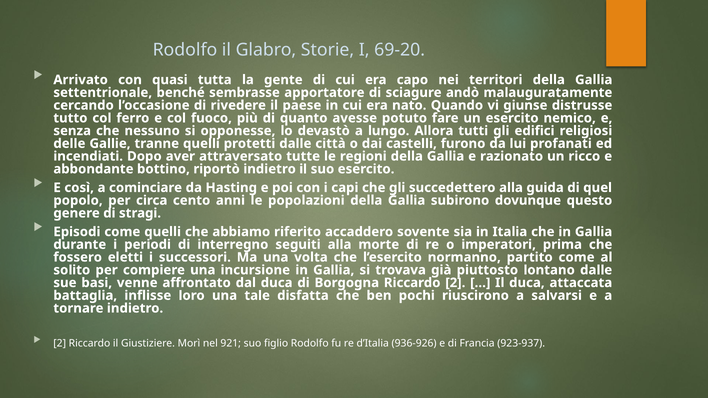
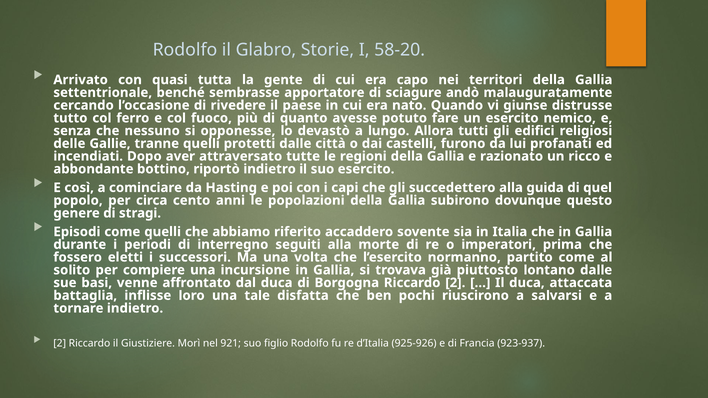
69-20: 69-20 -> 58-20 (400, 50)
936-926: 936-926 -> 925-926 (414, 343)
